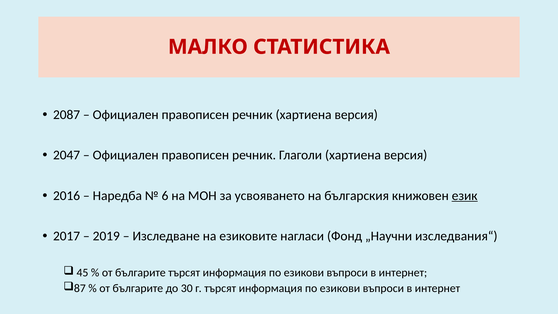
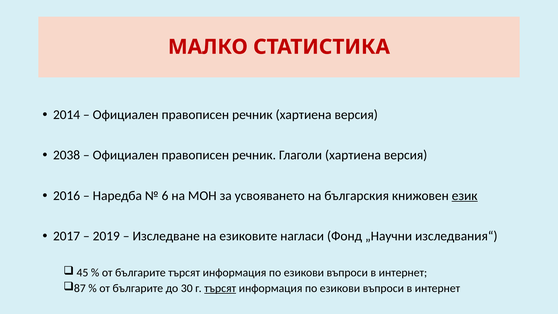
2087: 2087 -> 2014 (67, 115)
2047: 2047 -> 2038 (67, 155)
търсят underline: none -> present (220, 288)
